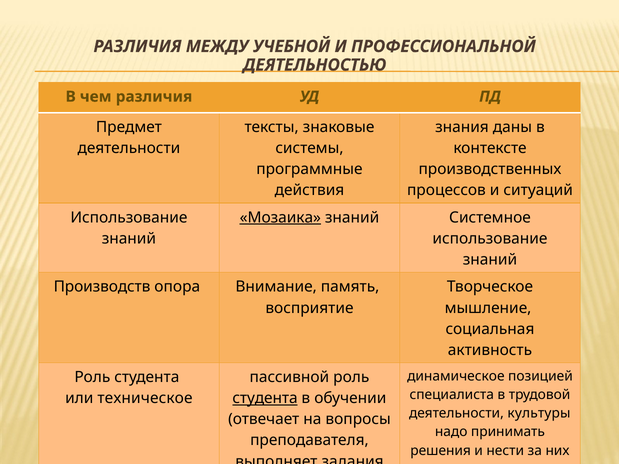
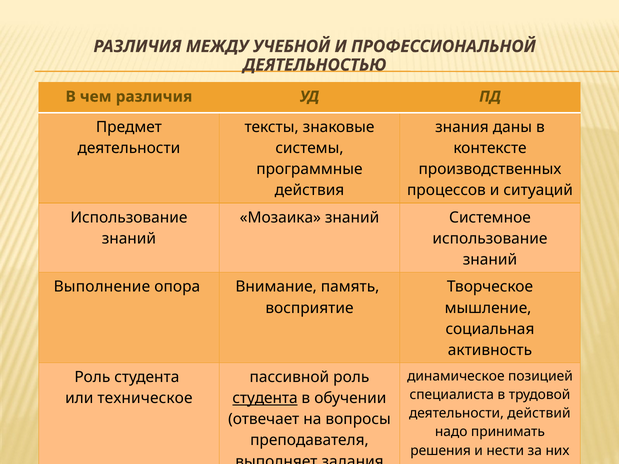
Мозаика underline: present -> none (280, 218)
Производств: Производств -> Выполнение (102, 287)
культуры: культуры -> действий (539, 414)
